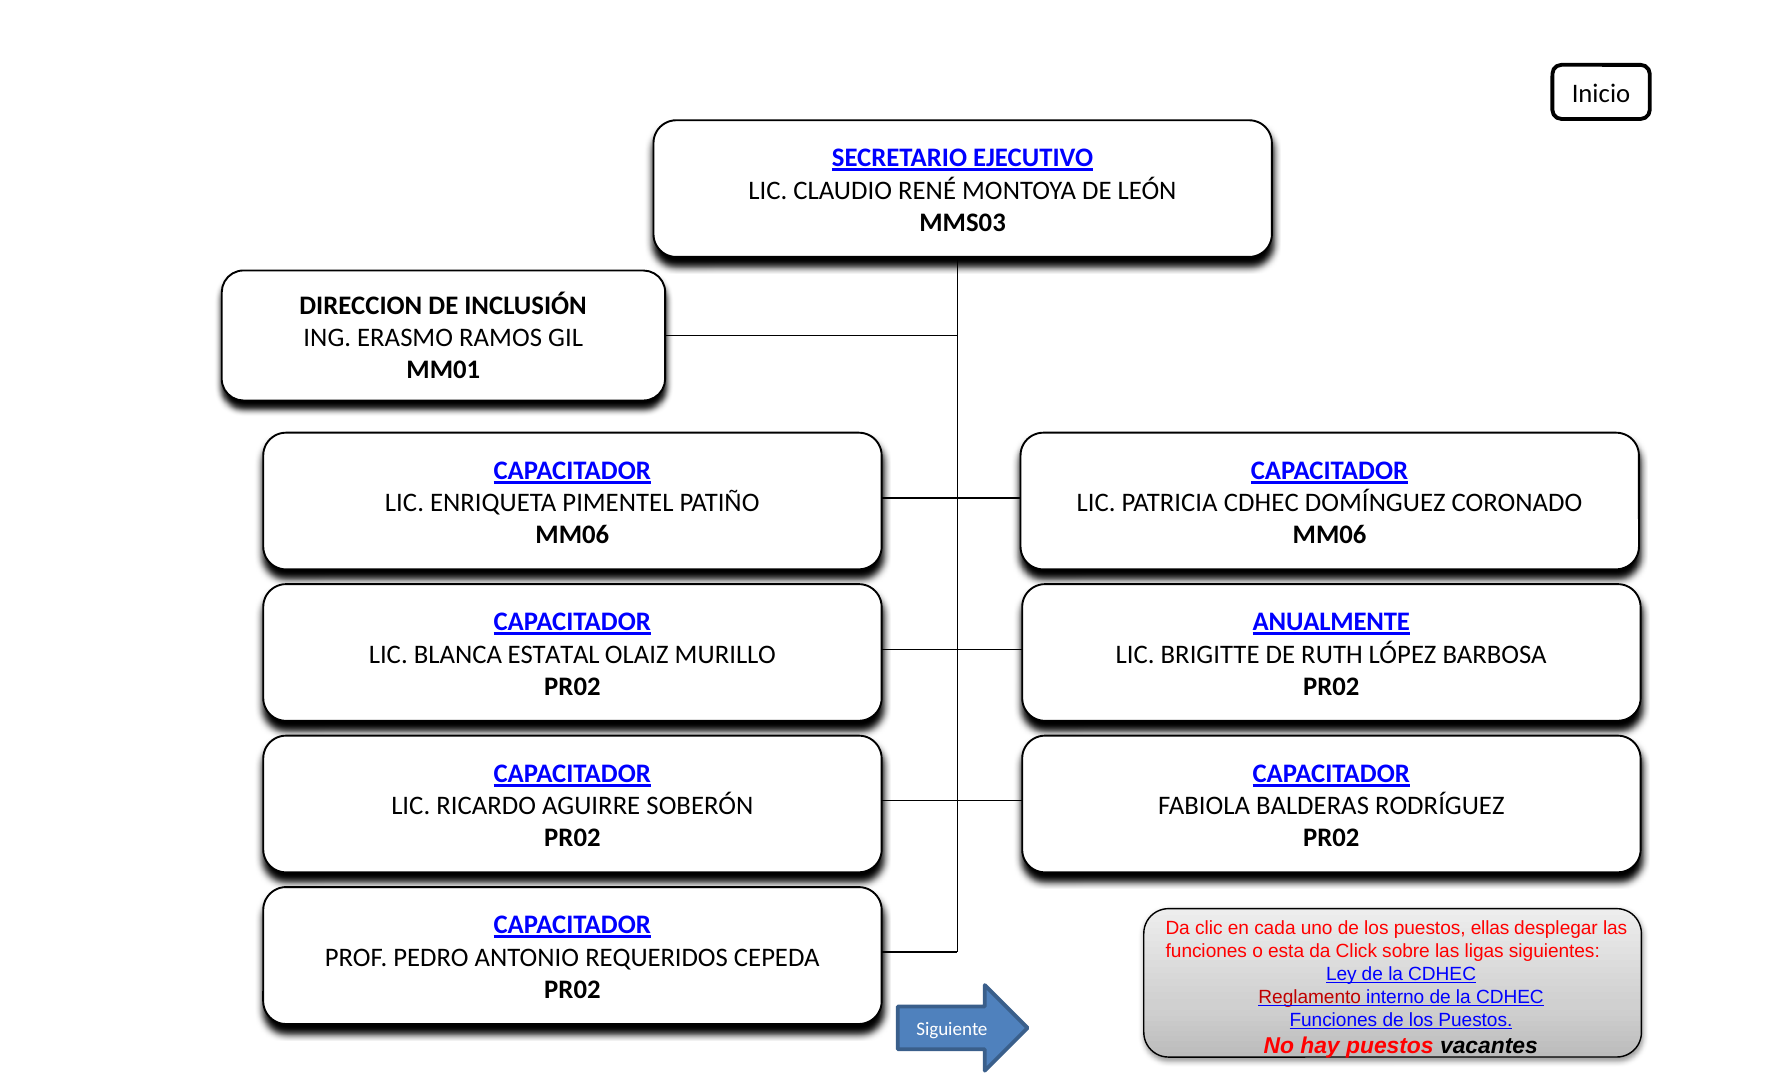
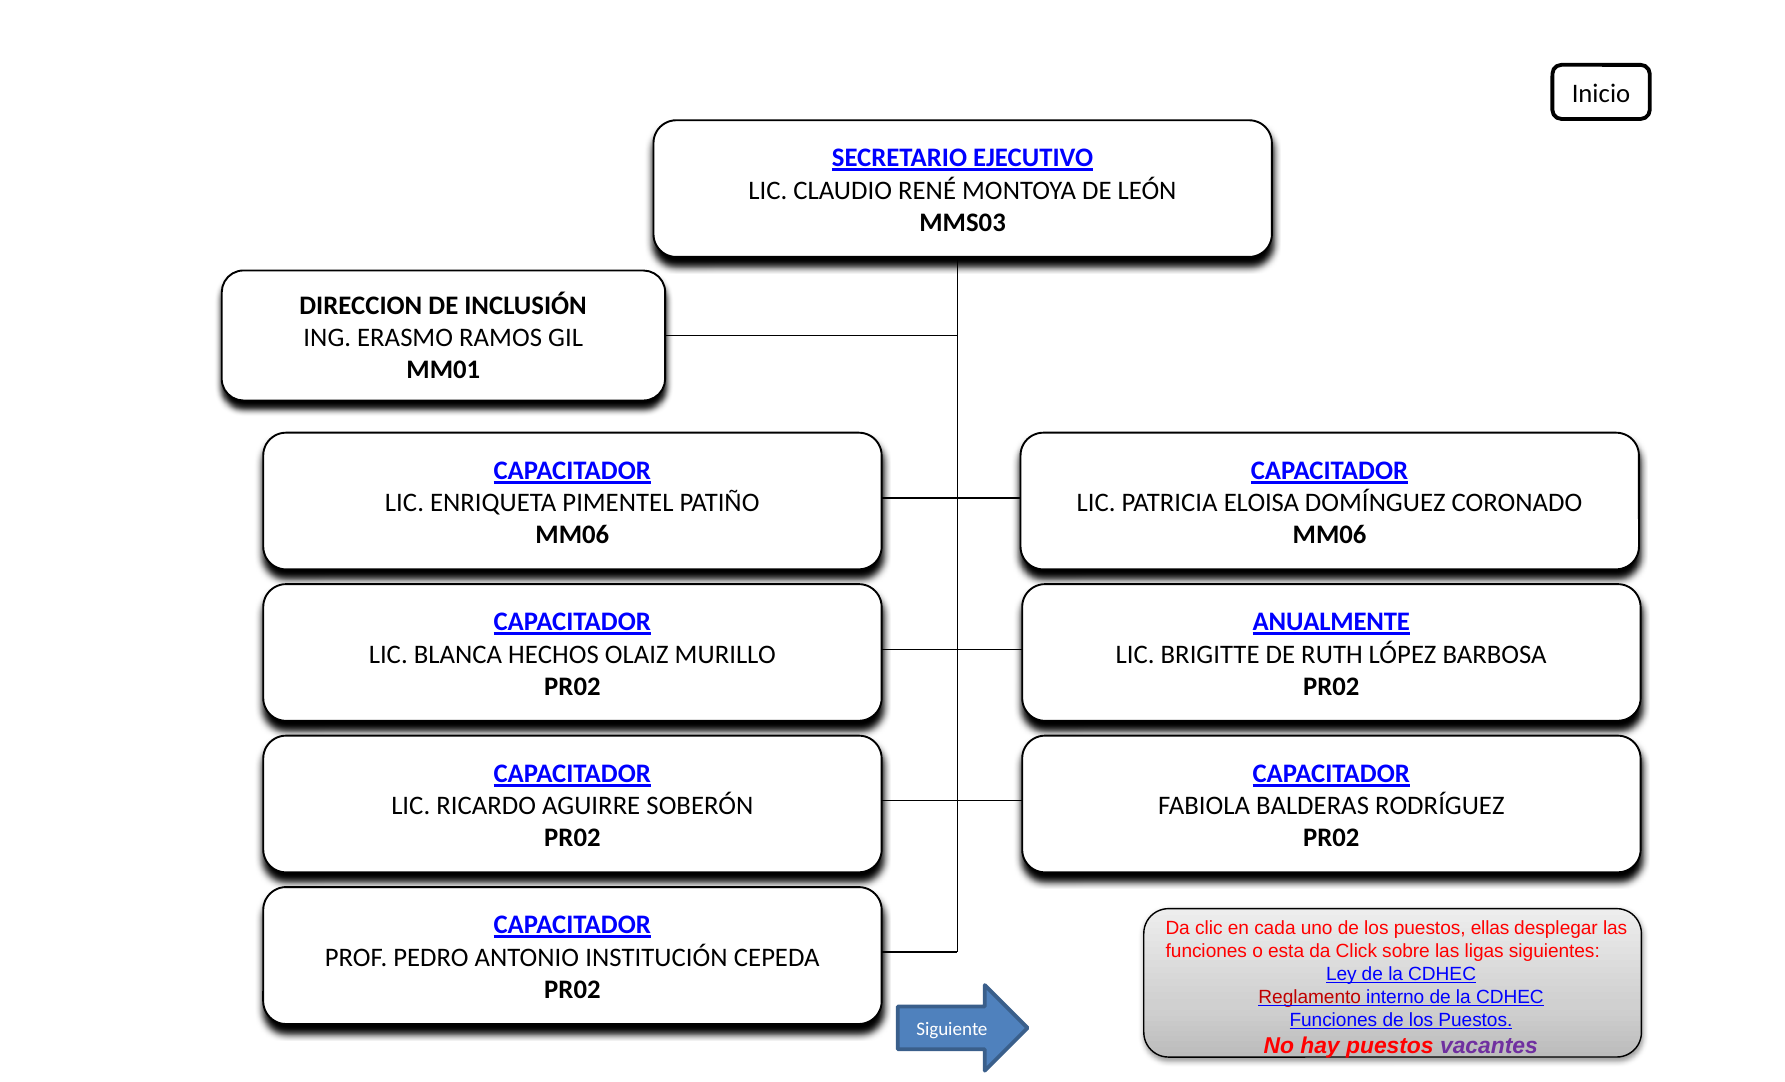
PATRICIA CDHEC: CDHEC -> ELOISA (1261, 503)
ESTATAL: ESTATAL -> HECHOS (554, 654)
REQUERIDOS: REQUERIDOS -> INSTITUCIÓN (656, 958)
vacantes colour: black -> purple (1489, 1045)
